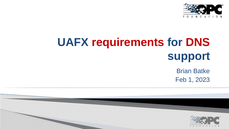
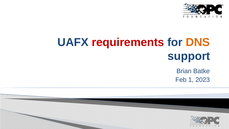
DNS colour: red -> orange (198, 42)
